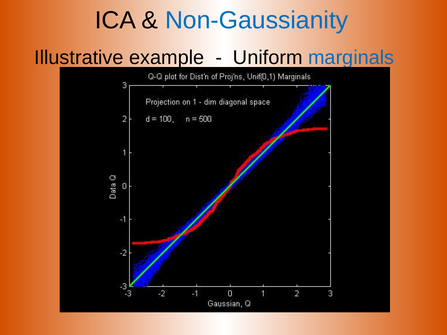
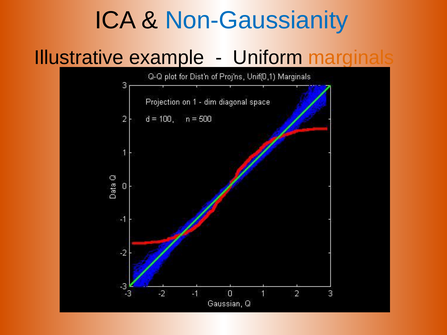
marginals colour: blue -> orange (351, 58)
